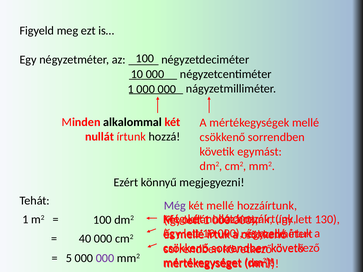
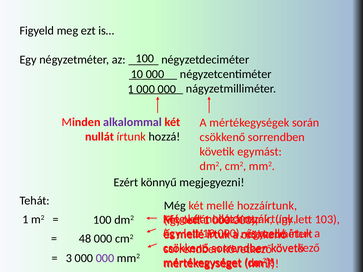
alkalommal colour: black -> purple (133, 122)
mértékegységek mellé: mellé -> során (306, 123)
Még colour: purple -> black (175, 206)
130: 130 -> 103 (327, 220)
40: 40 -> 48 (85, 239)
5: 5 -> 3 (69, 258)
